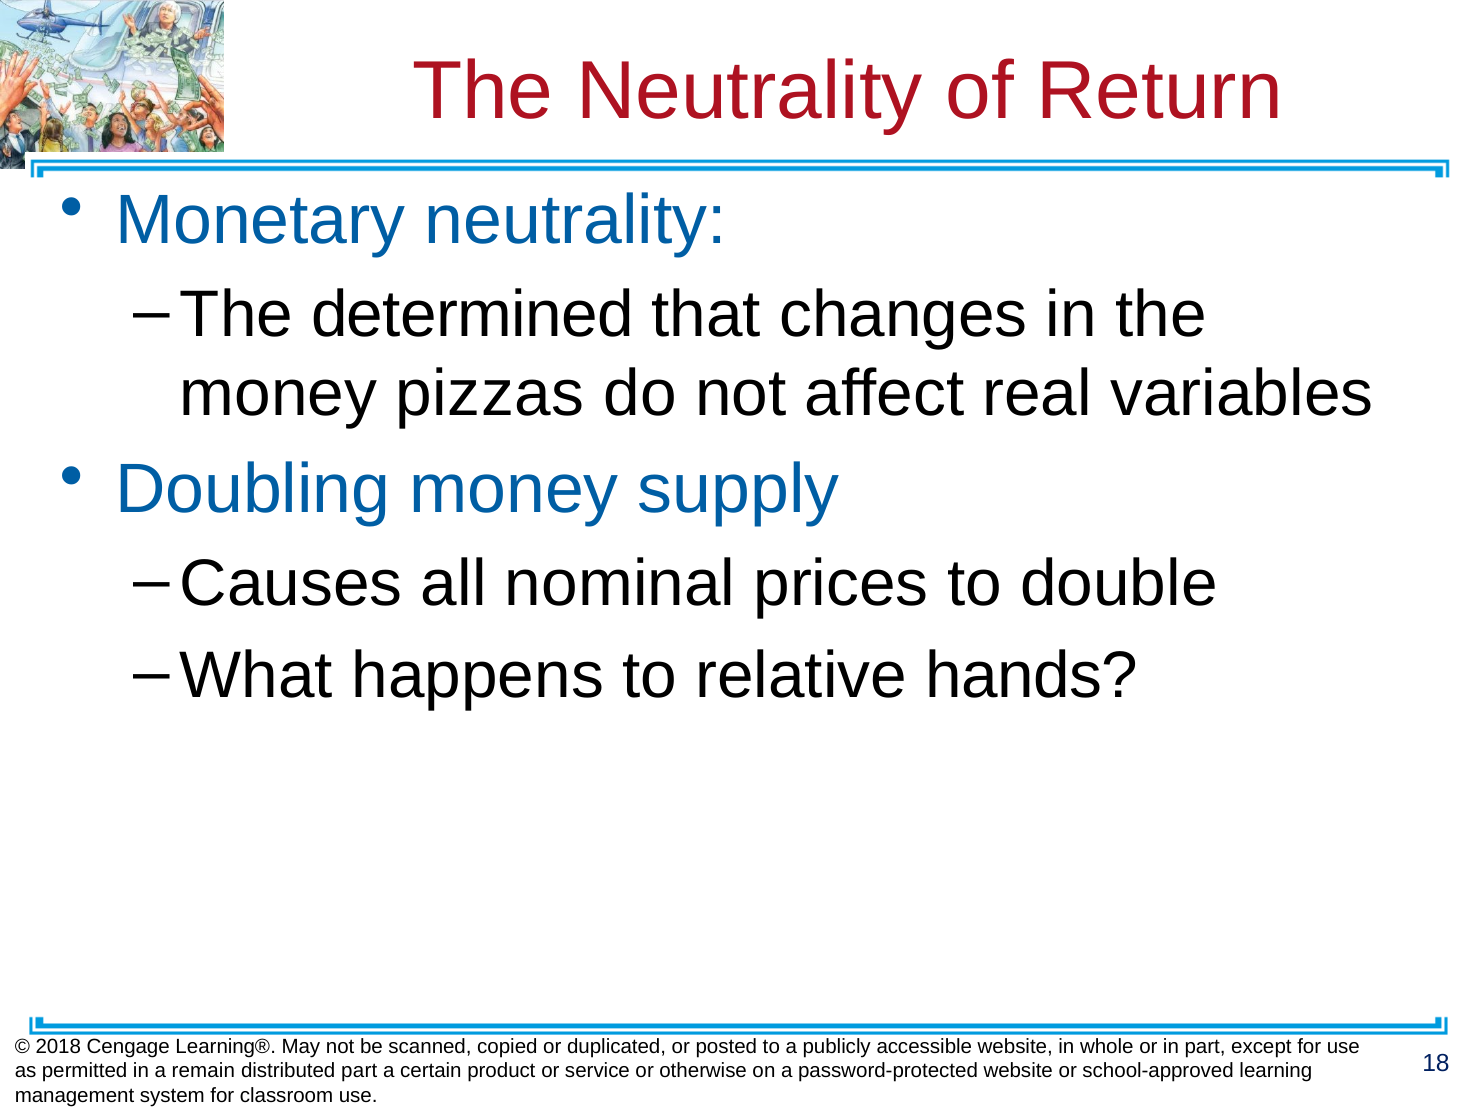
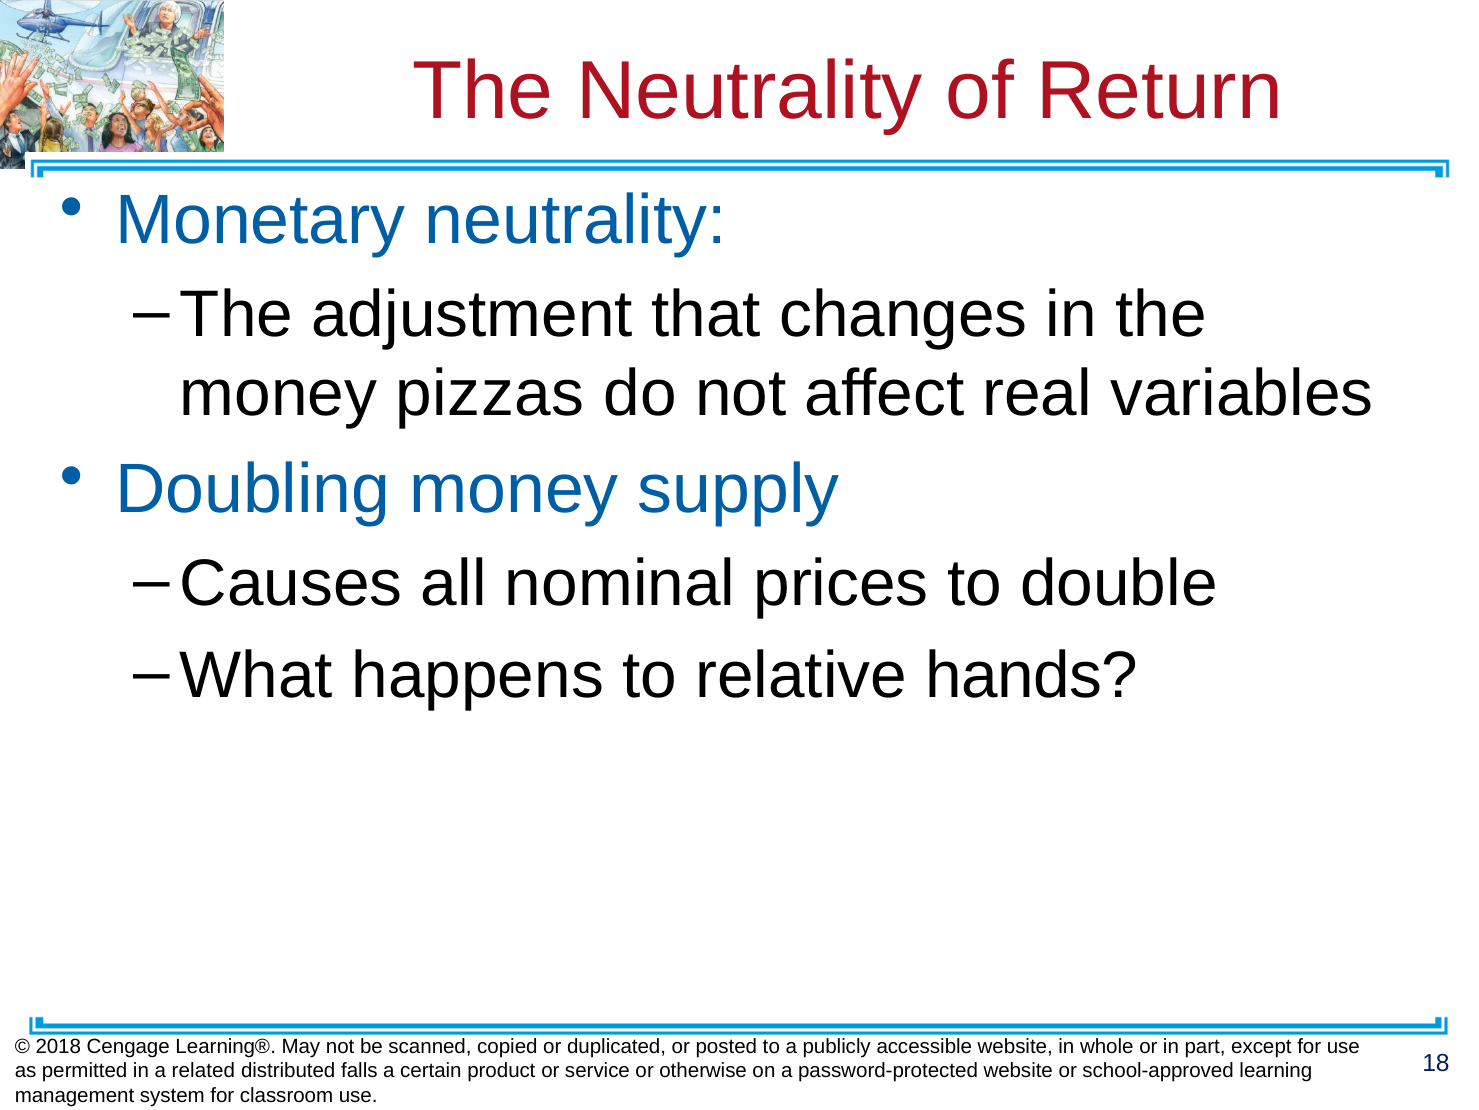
determined: determined -> adjustment (472, 314)
remain: remain -> related (203, 1070)
distributed part: part -> falls (359, 1070)
